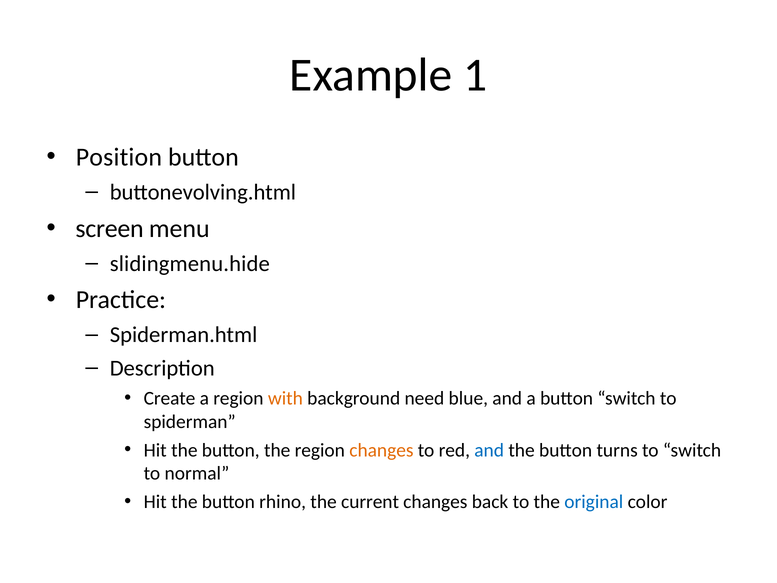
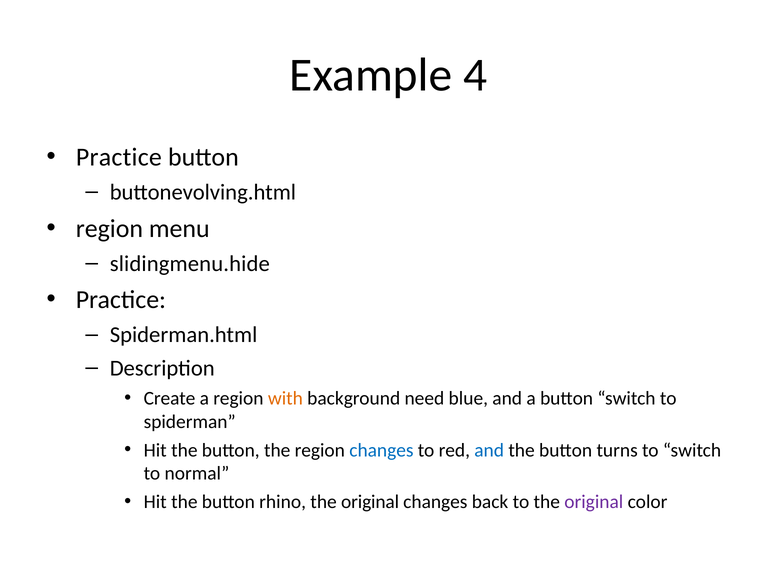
1: 1 -> 4 (475, 75)
Position: Position -> Practice (119, 157)
screen: screen -> region (109, 228)
changes colour: orange -> blue (381, 450)
current: current -> original (370, 502)
original colour: blue -> purple (594, 502)
